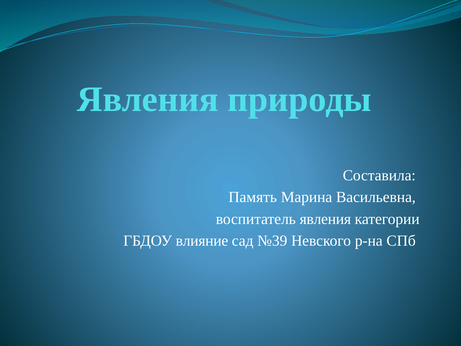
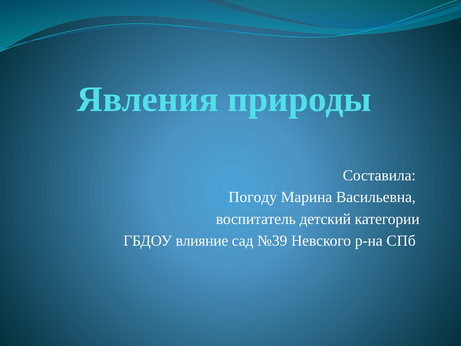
Память: Память -> Погоду (253, 197)
воспитатель явления: явления -> детский (325, 219)
